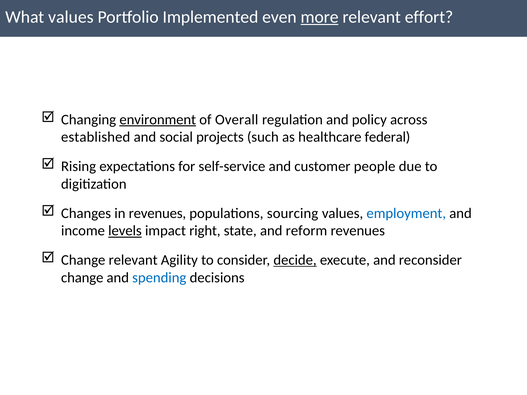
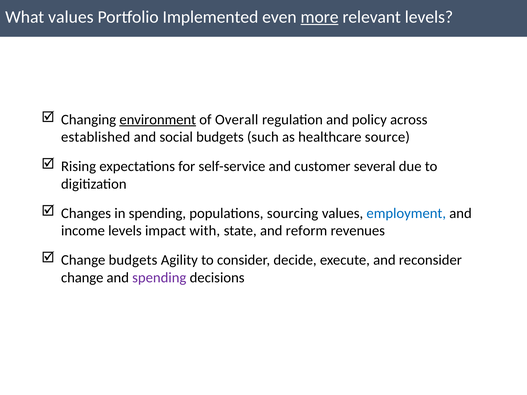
relevant effort: effort -> levels (429, 17)
social projects: projects -> budgets (220, 137)
federal: federal -> source (387, 137)
people: people -> several (375, 167)
in revenues: revenues -> spending (157, 213)
levels underline: present -> none (125, 231)
right: right -> with (205, 231)
Change relevant: relevant -> budgets (133, 260)
decide underline: present -> none (295, 260)
spending colour: blue -> purple (159, 278)
